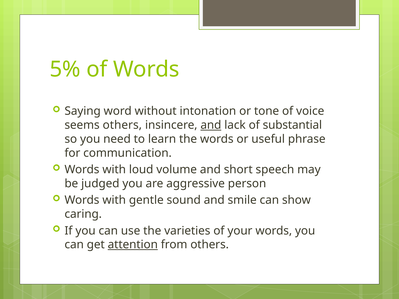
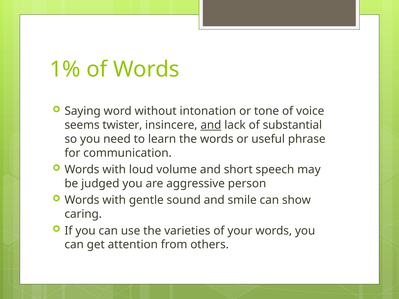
5%: 5% -> 1% (65, 69)
seems others: others -> twister (122, 125)
attention underline: present -> none (133, 245)
